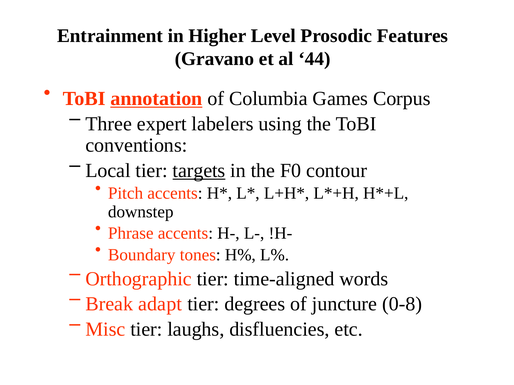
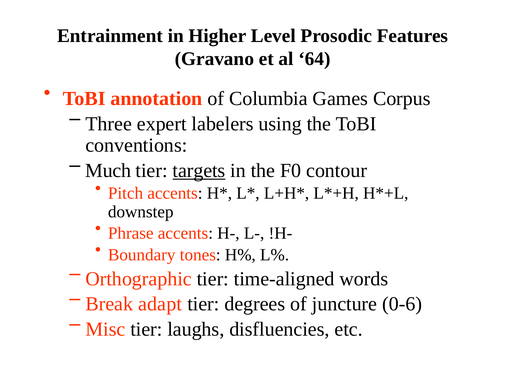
44: 44 -> 64 (314, 59)
annotation underline: present -> none (156, 99)
Local: Local -> Much (108, 171)
0-8: 0-8 -> 0-6 (402, 304)
